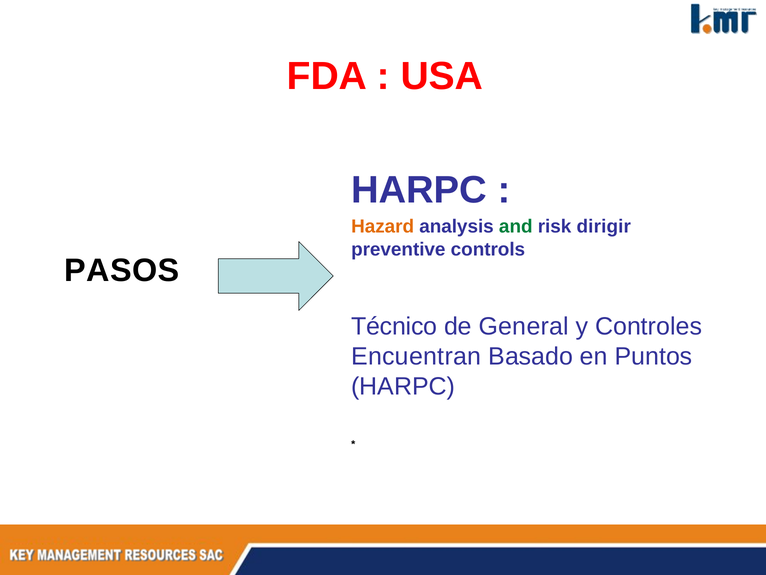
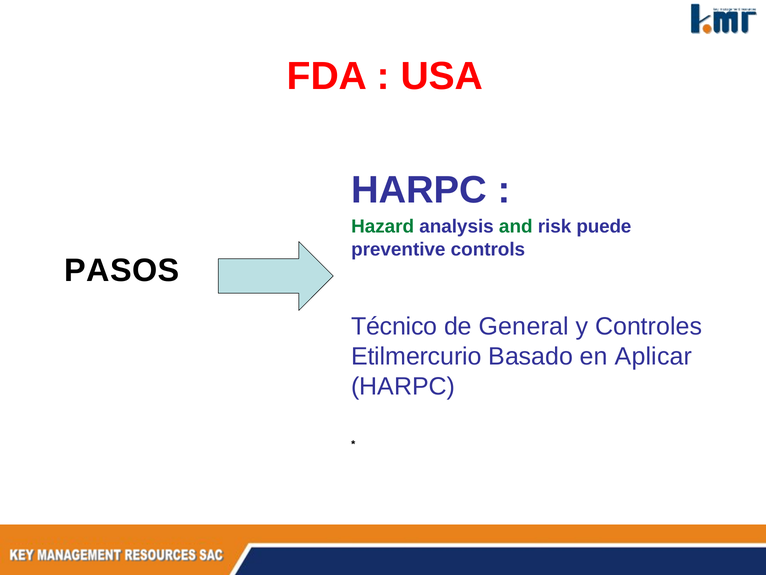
Hazard colour: orange -> green (383, 227)
dirigir: dirigir -> puede (604, 227)
Encuentran: Encuentran -> Etilmercurio (416, 356)
Puntos: Puntos -> Aplicar (653, 356)
